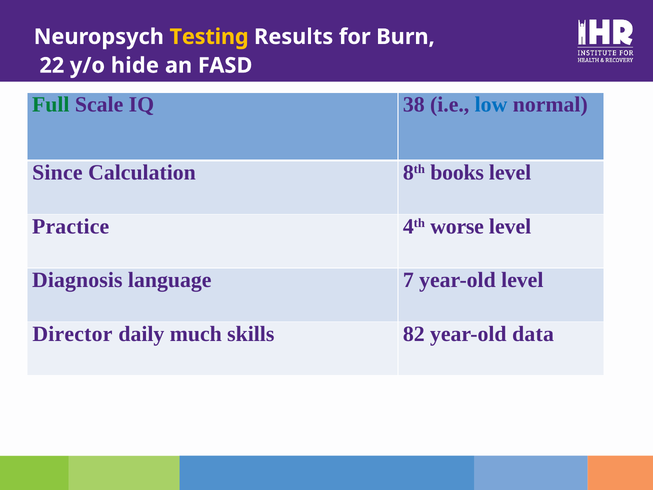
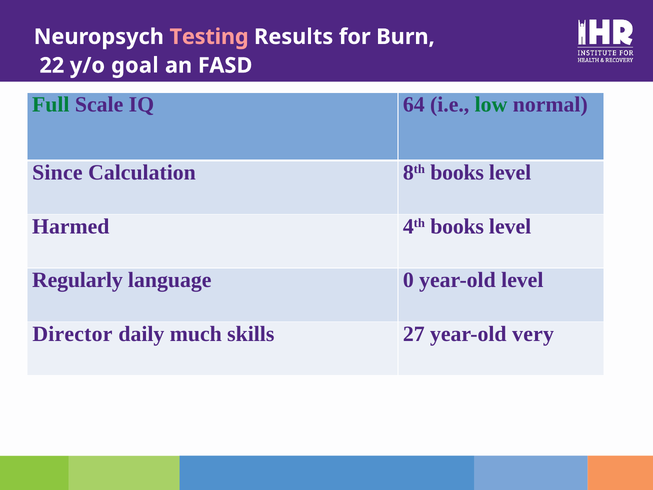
Testing colour: yellow -> pink (209, 37)
hide: hide -> goal (135, 65)
38: 38 -> 64 (414, 105)
low colour: blue -> green (491, 105)
Practice: Practice -> Harmed (71, 226)
4th worse: worse -> books (457, 226)
Diagnosis: Diagnosis -> Regularly (77, 280)
7: 7 -> 0 (408, 280)
82: 82 -> 27 (414, 334)
data: data -> very (533, 334)
